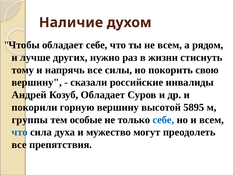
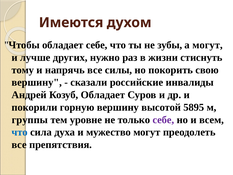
Наличие: Наличие -> Имеются (71, 23)
не всем: всем -> зубы (170, 45)
а рядом: рядом -> могут (208, 45)
особые: особые -> уровне (86, 120)
себе colour: blue -> purple (163, 120)
